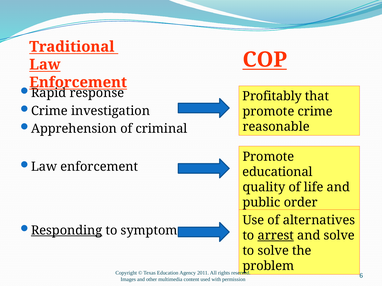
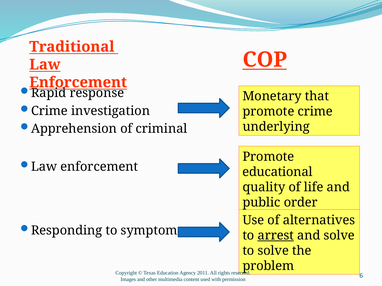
Profitably: Profitably -> Monetary (272, 96)
reasonable: reasonable -> underlying (276, 127)
Responding underline: present -> none (67, 231)
